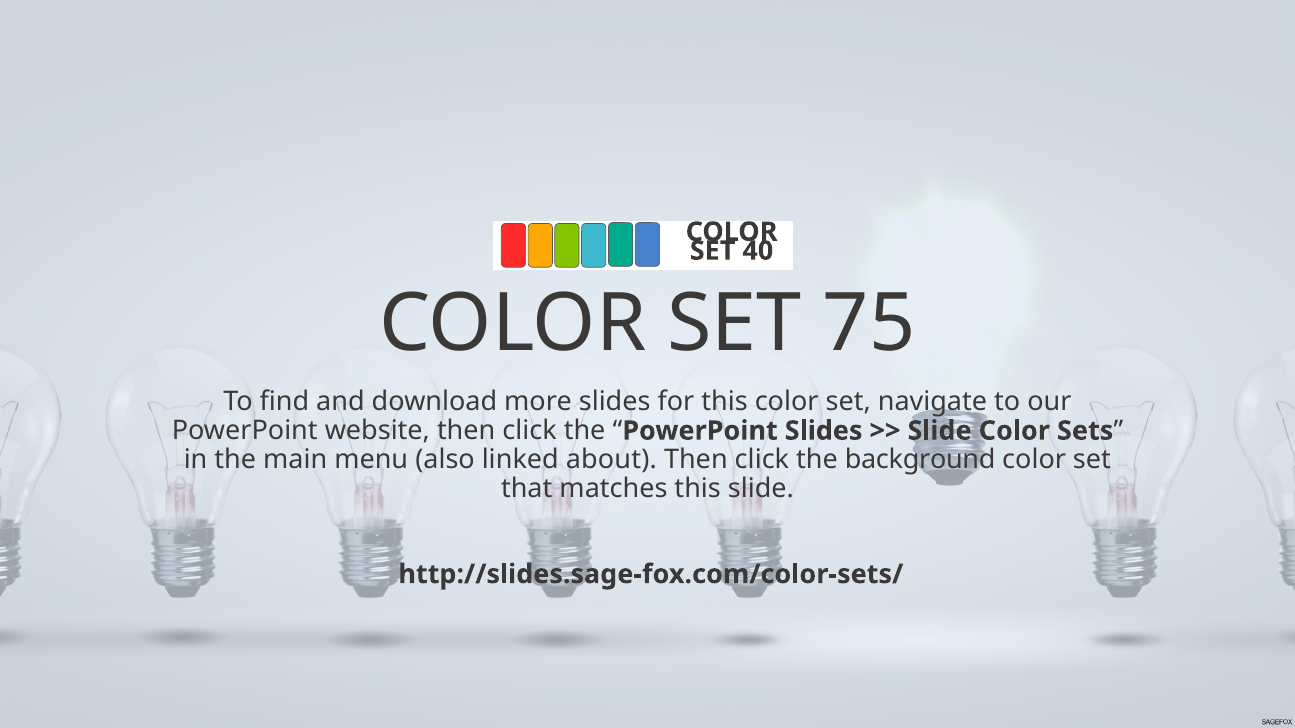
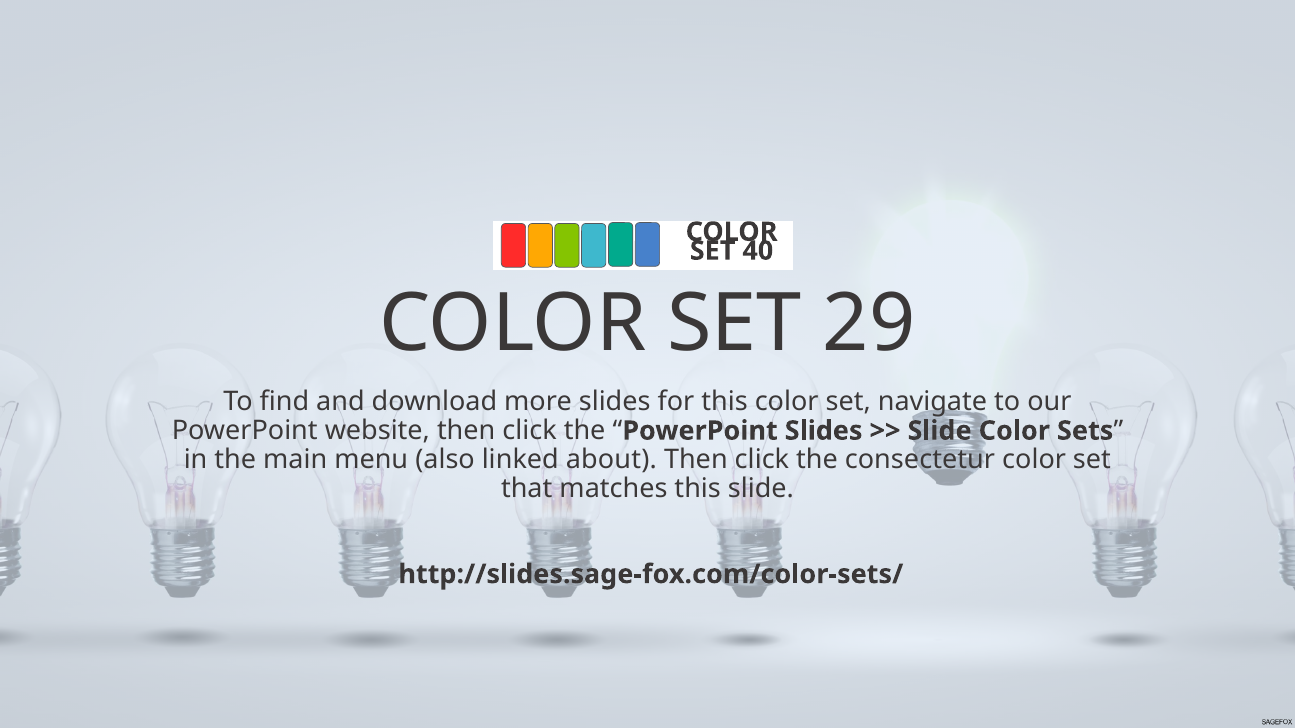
75: 75 -> 29 (869, 324)
background: background -> consectetur (920, 460)
